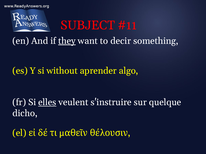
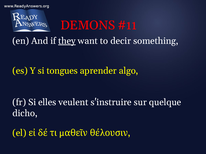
SUBJECT: SUBJECT -> DEMONS (88, 25)
without: without -> tongues (62, 71)
elles underline: present -> none (47, 103)
